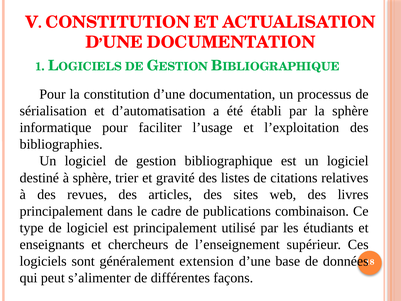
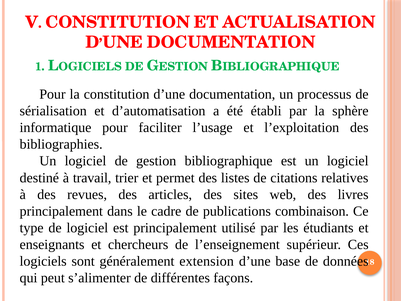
à sphère: sphère -> travail (92, 178)
gravité: gravité -> permet (175, 178)
